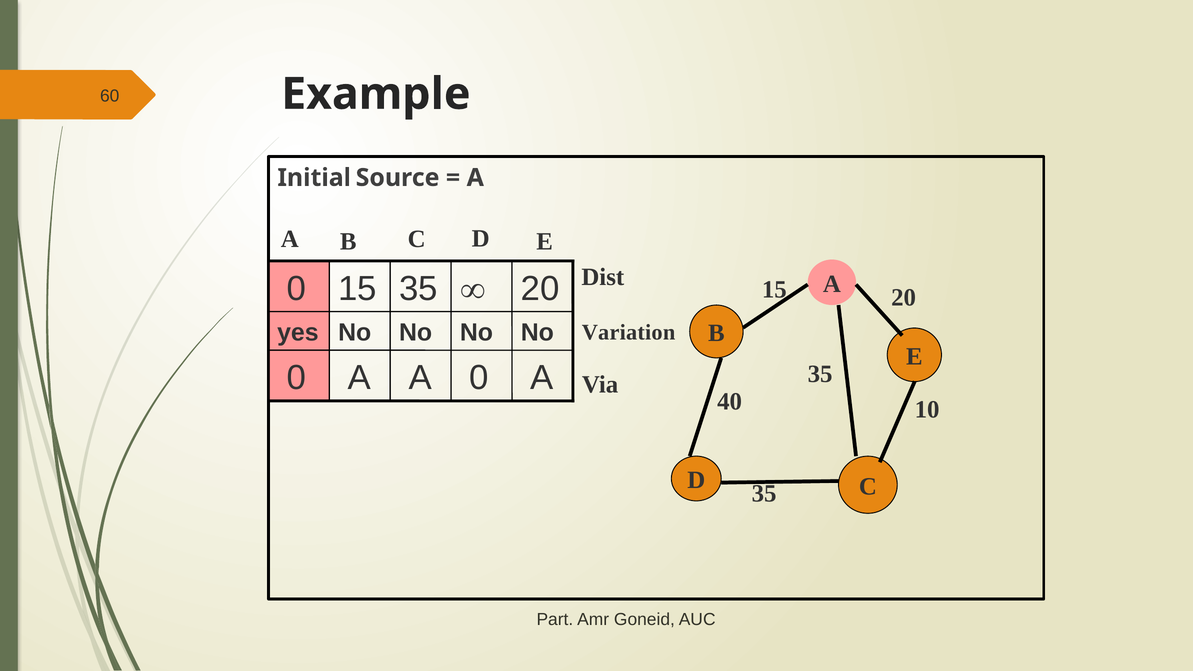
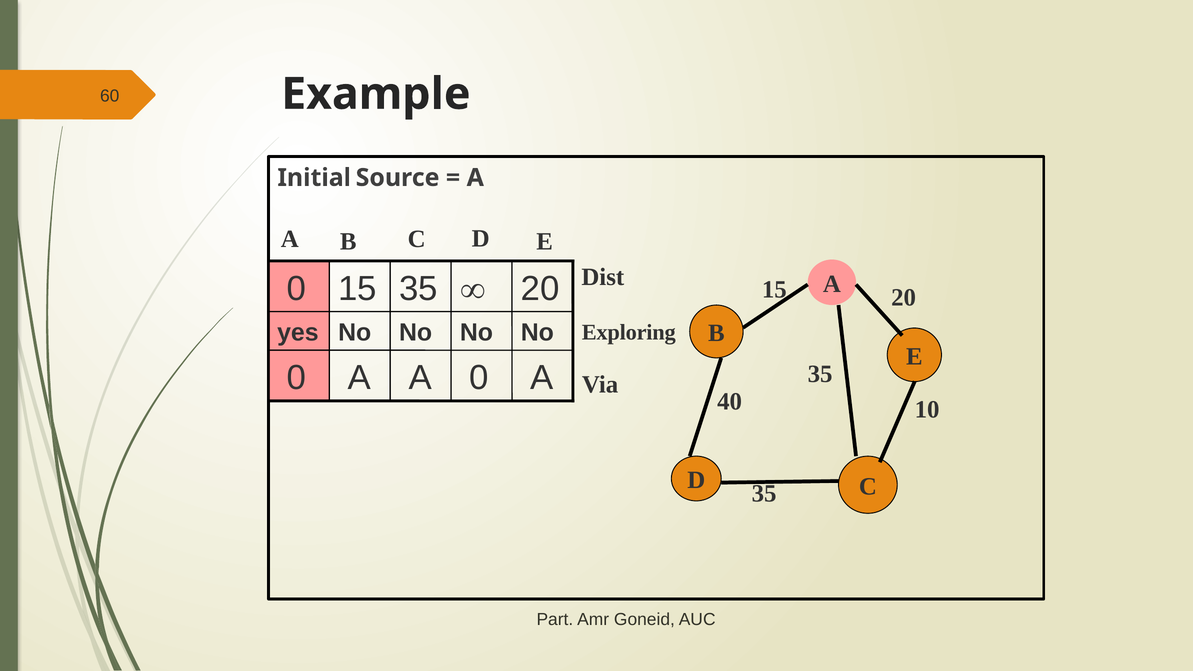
Variation: Variation -> Exploring (629, 333)
